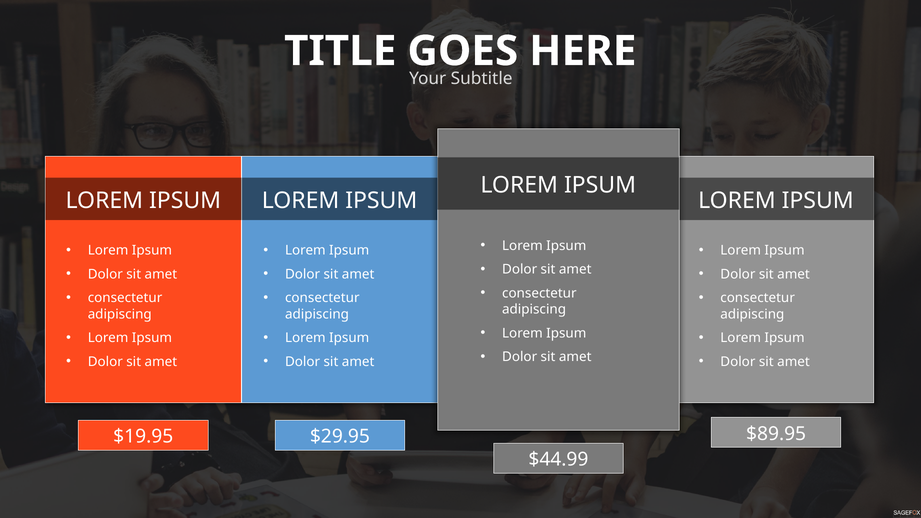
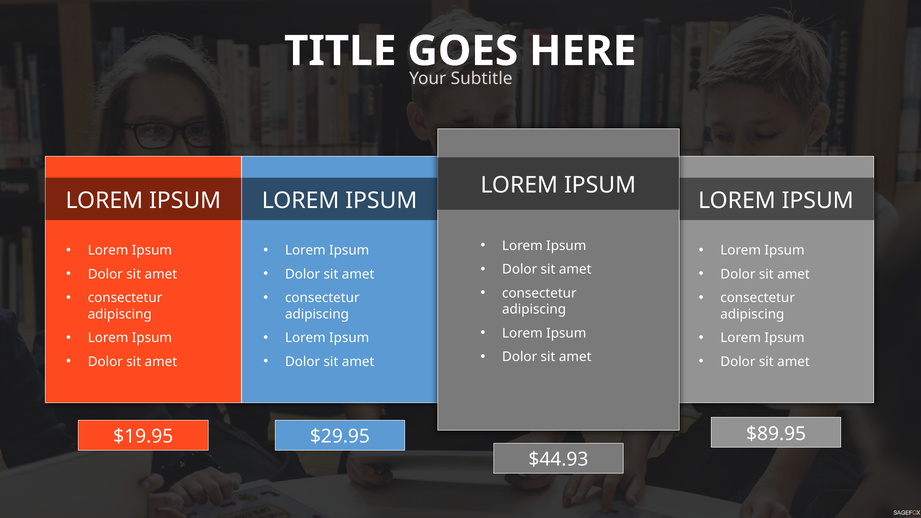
$44.99: $44.99 -> $44.93 (558, 460)
